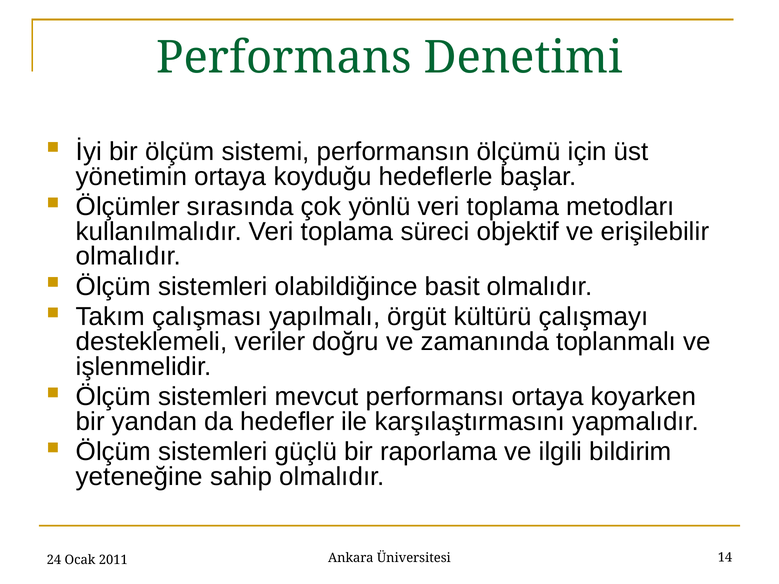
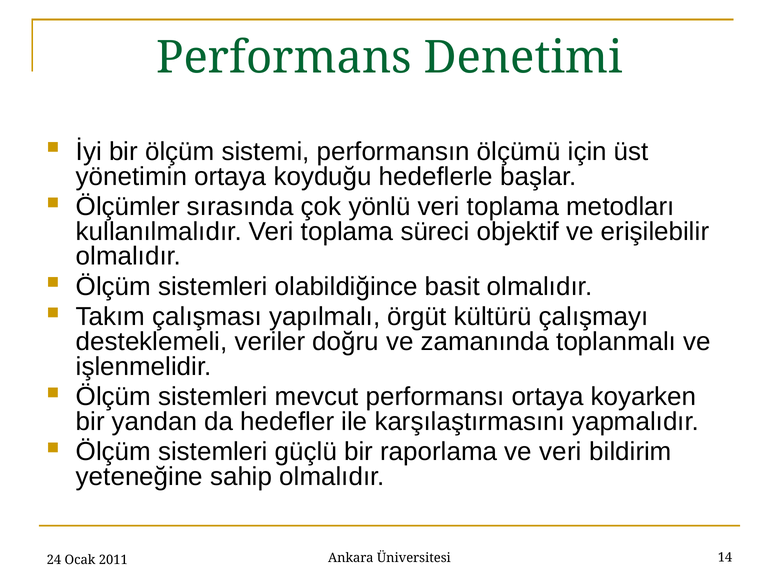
ve ilgili: ilgili -> veri (560, 452)
